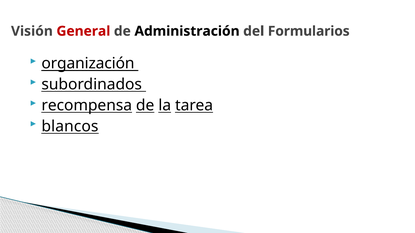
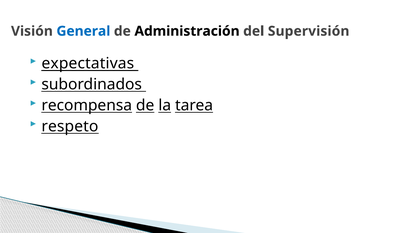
General colour: red -> blue (83, 31)
Formularios: Formularios -> Supervisión (309, 31)
organización: organización -> expectativas (88, 63)
blancos: blancos -> respeto (70, 126)
